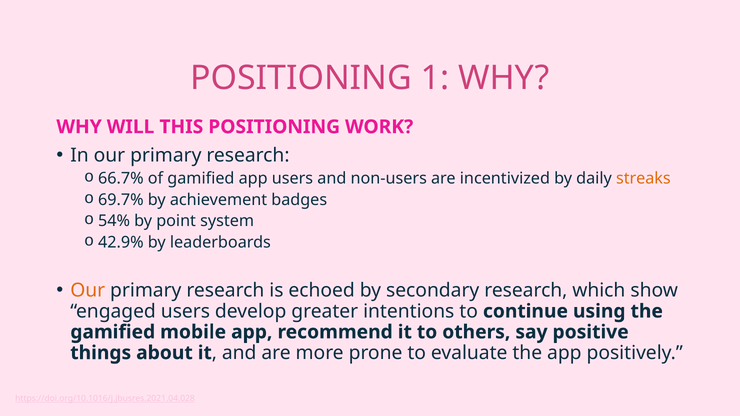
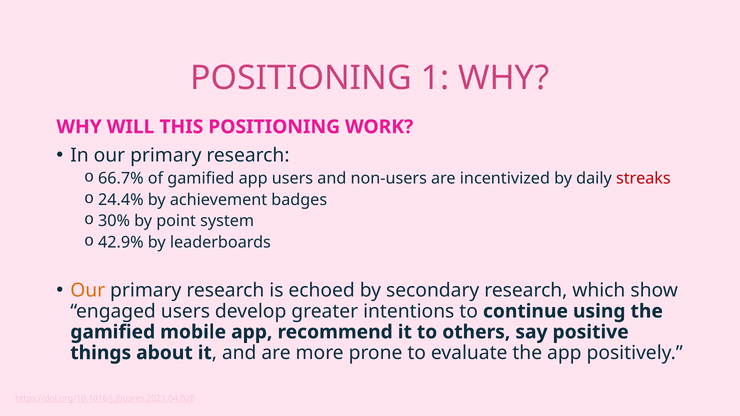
streaks colour: orange -> red (643, 178)
69.7%: 69.7% -> 24.4% (121, 200)
54%: 54% -> 30% (114, 221)
